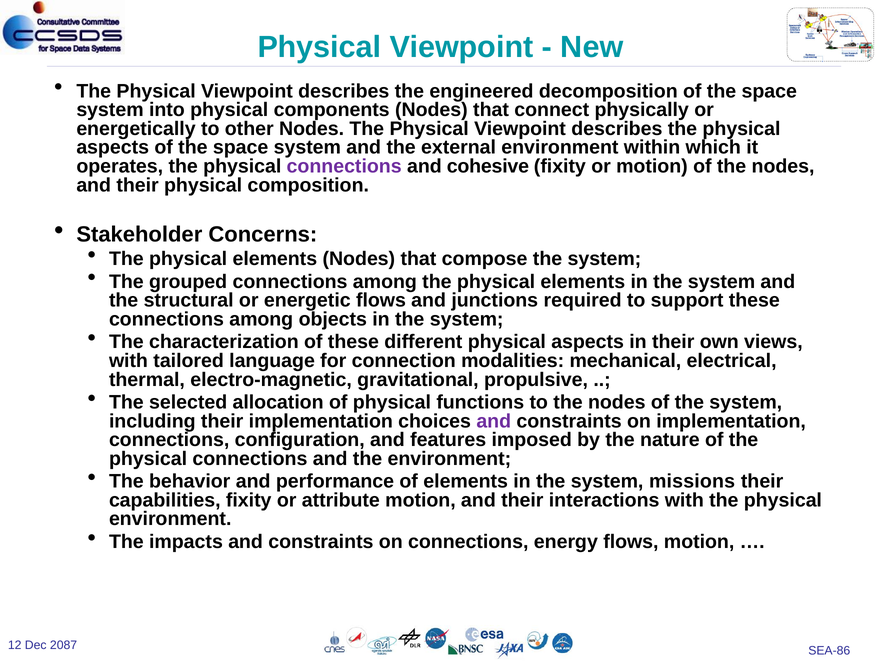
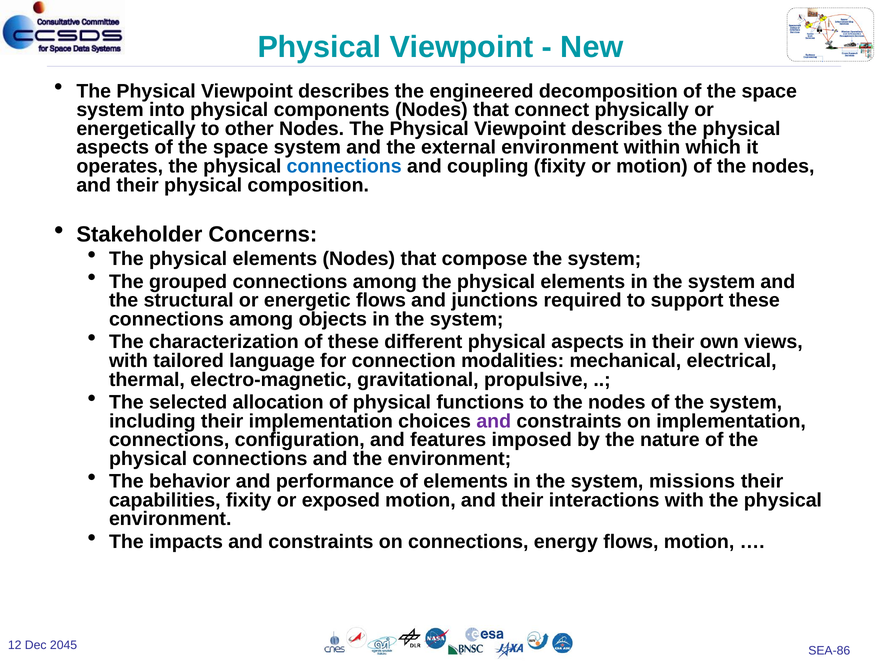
connections colour: purple -> blue (344, 166)
cohesive: cohesive -> coupling (488, 166)
attribute: attribute -> exposed (341, 500)
2087: 2087 -> 2045 (64, 645)
